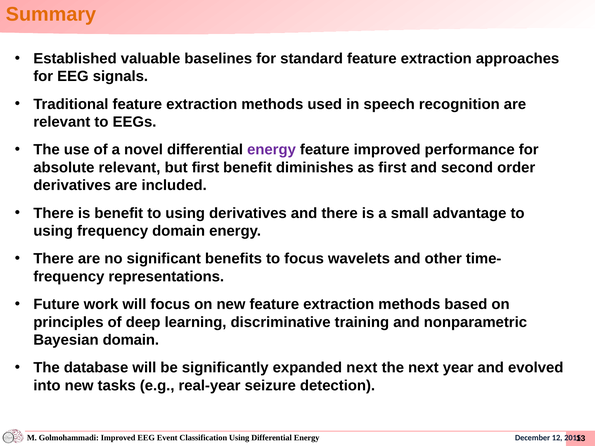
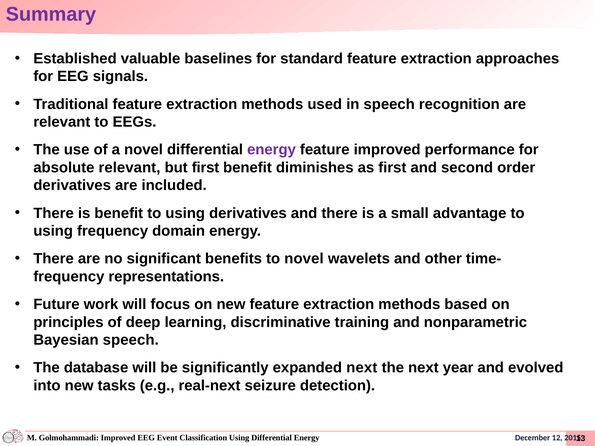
Summary colour: orange -> purple (51, 14)
to focus: focus -> novel (304, 259)
Bayesian domain: domain -> speech (131, 340)
real-year: real-year -> real-next (210, 386)
